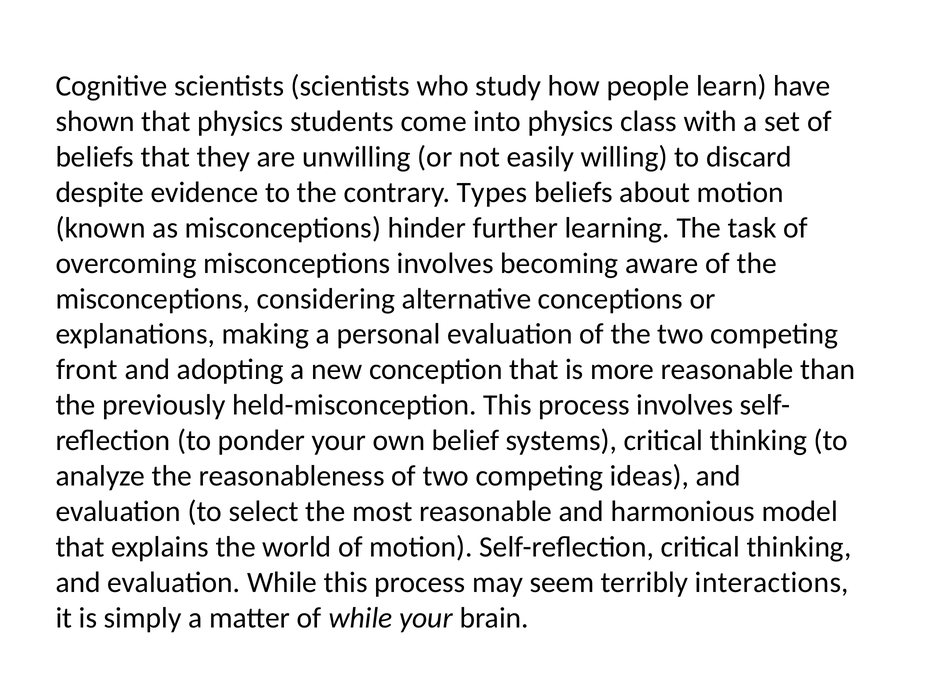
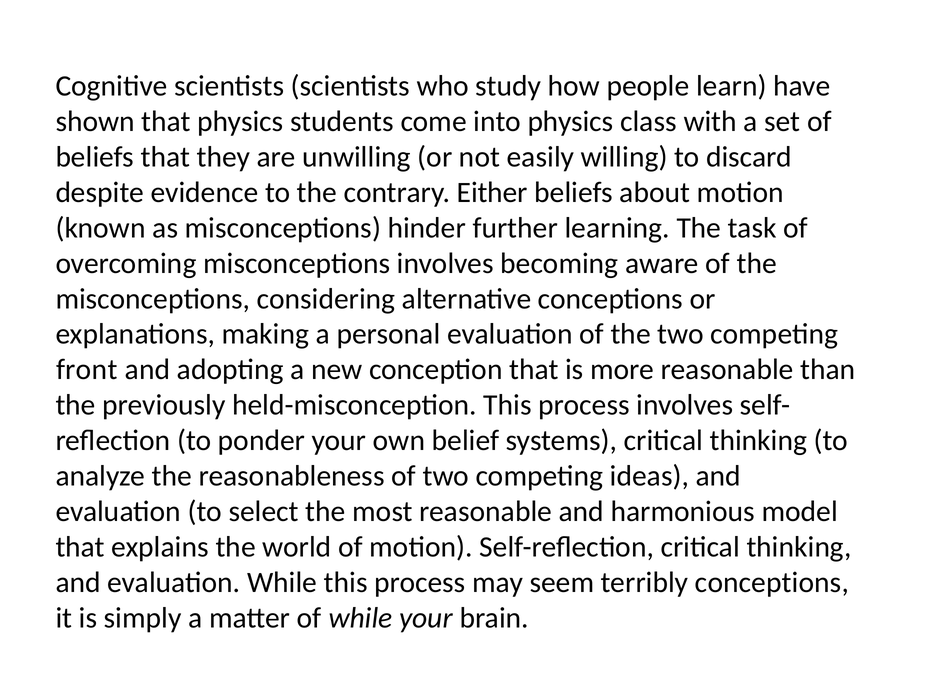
Types: Types -> Either (492, 193)
terribly interactions: interactions -> conceptions (772, 583)
